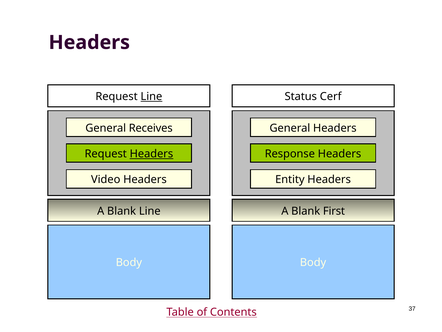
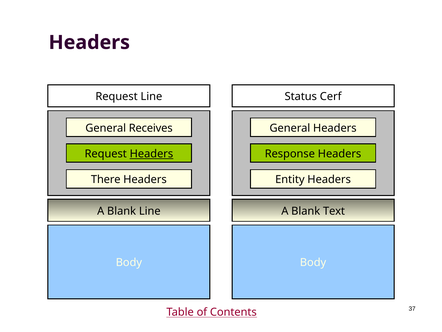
Line underline: present -> none (151, 97)
Video: Video -> There (106, 179)
First: First -> Text (334, 211)
